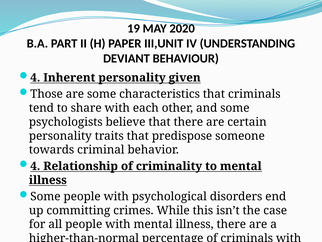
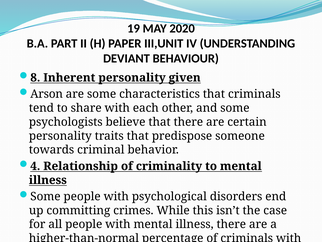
4: 4 -> 8 (35, 78)
Those: Those -> Arson (47, 94)
